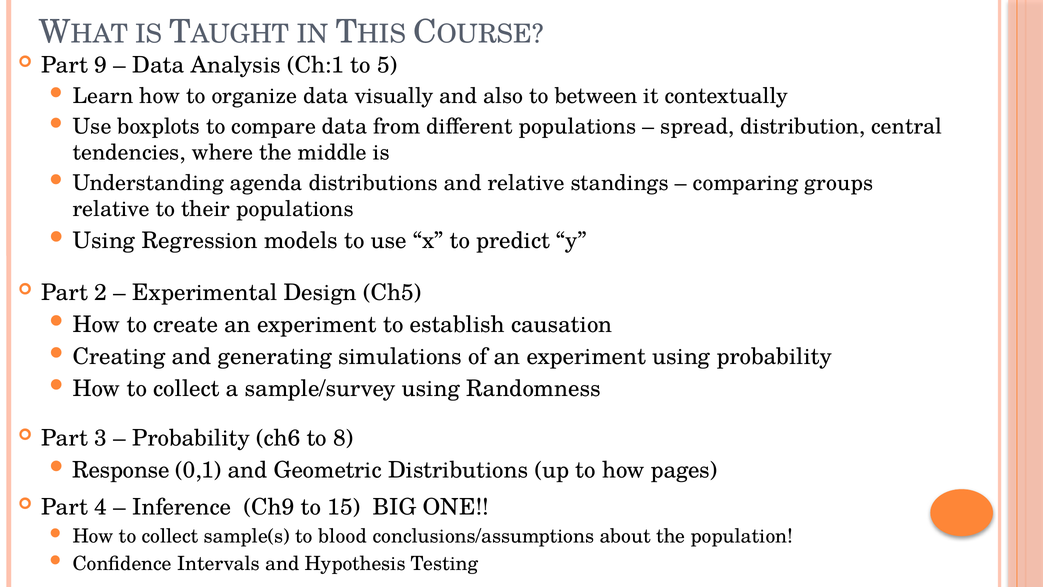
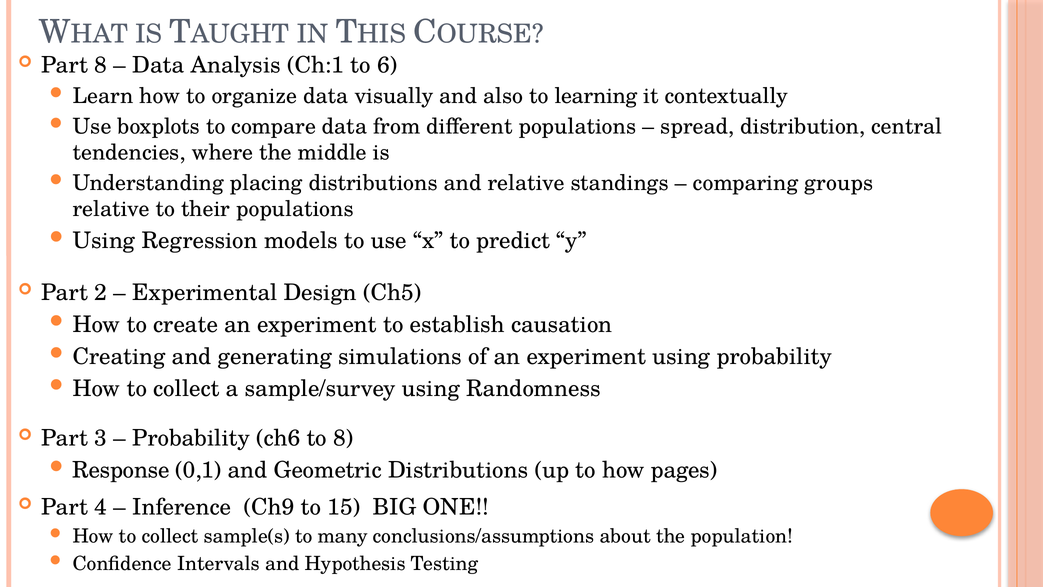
Part 9: 9 -> 8 (101, 65)
5: 5 -> 6 (387, 65)
between: between -> learning (596, 96)
agenda: agenda -> placing (266, 183)
blood: blood -> many (343, 536)
